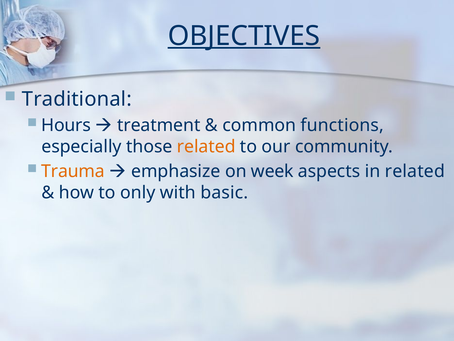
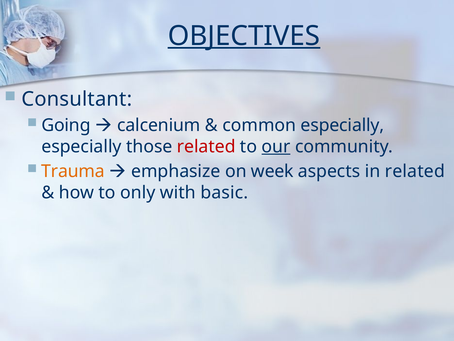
Traditional: Traditional -> Consultant (77, 99)
Hours: Hours -> Going (66, 125)
treatment: treatment -> calcenium (159, 125)
common functions: functions -> especially (342, 125)
related colour: orange -> red (206, 146)
our underline: none -> present (276, 146)
